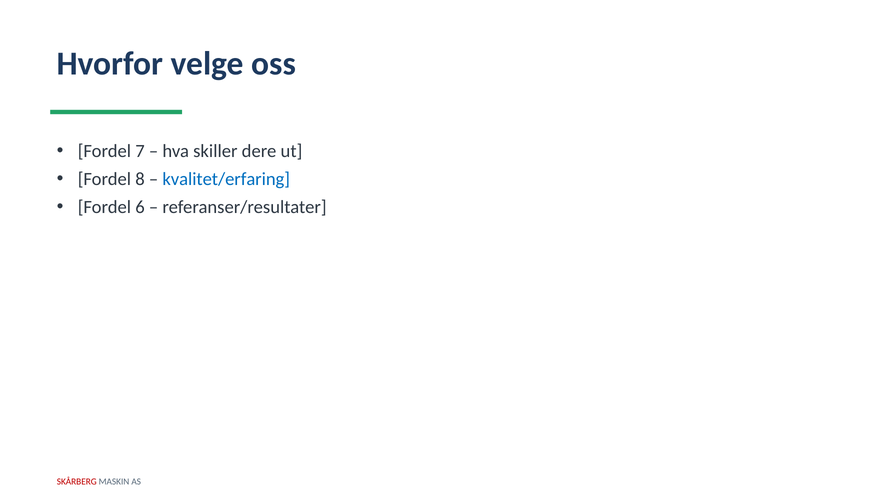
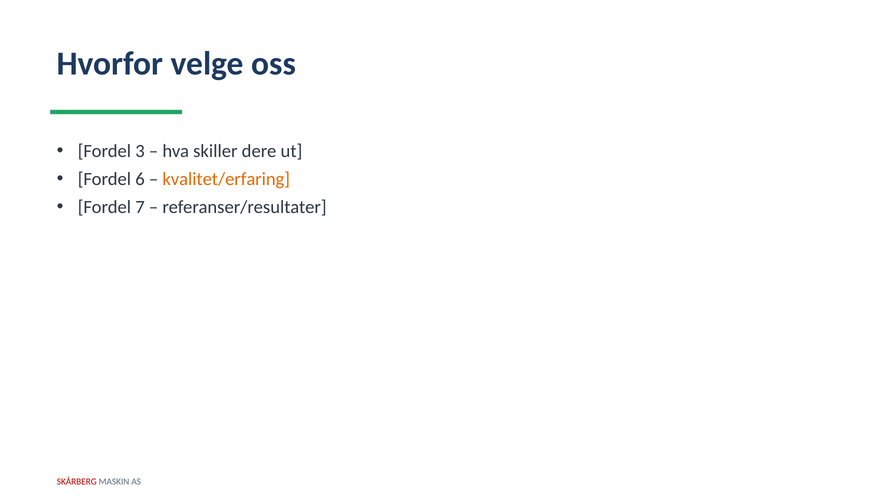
7: 7 -> 3 (140, 151)
8: 8 -> 6 (140, 179)
kvalitet/erfaring colour: blue -> orange (226, 179)
6: 6 -> 7 (140, 207)
